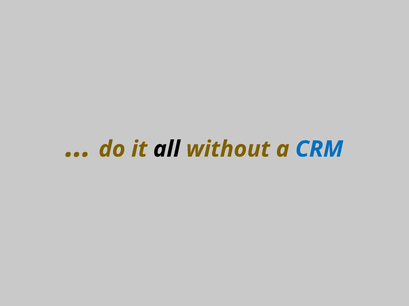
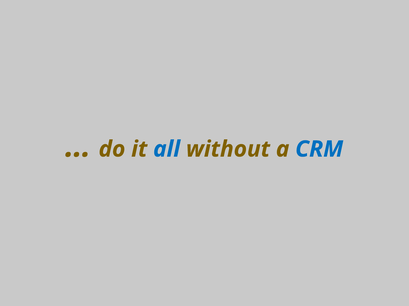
all colour: black -> blue (167, 149)
